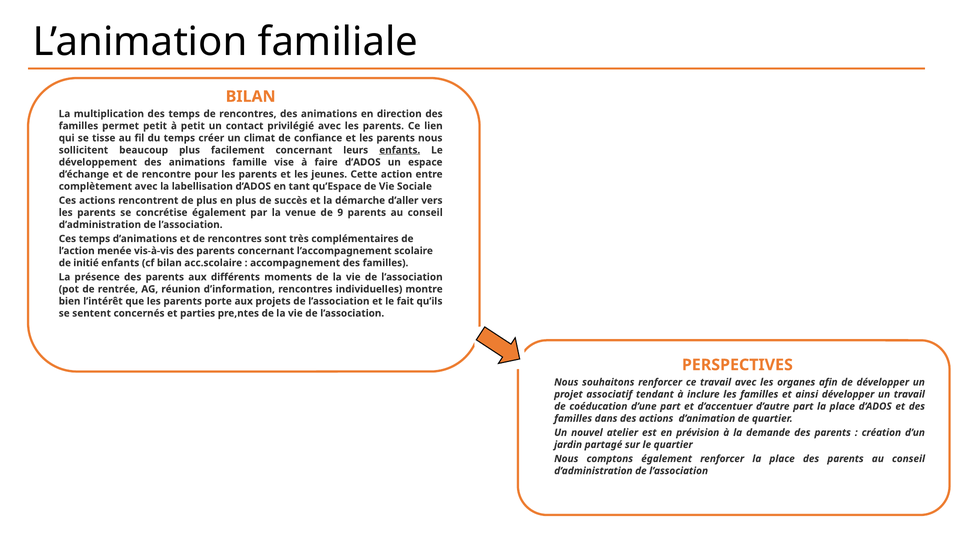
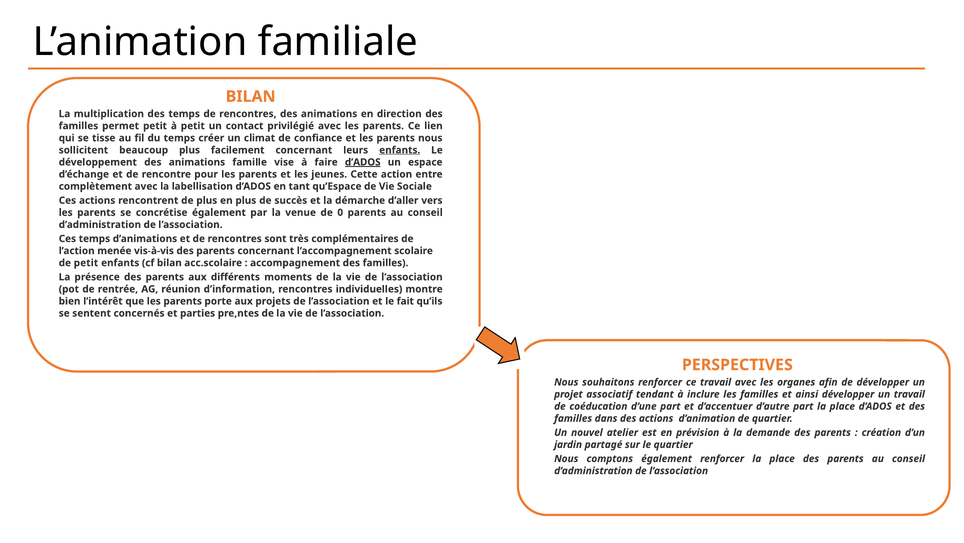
d’ADOS underline: none -> present (363, 162)
9: 9 -> 0 (340, 212)
de initié: initié -> petit (86, 263)
